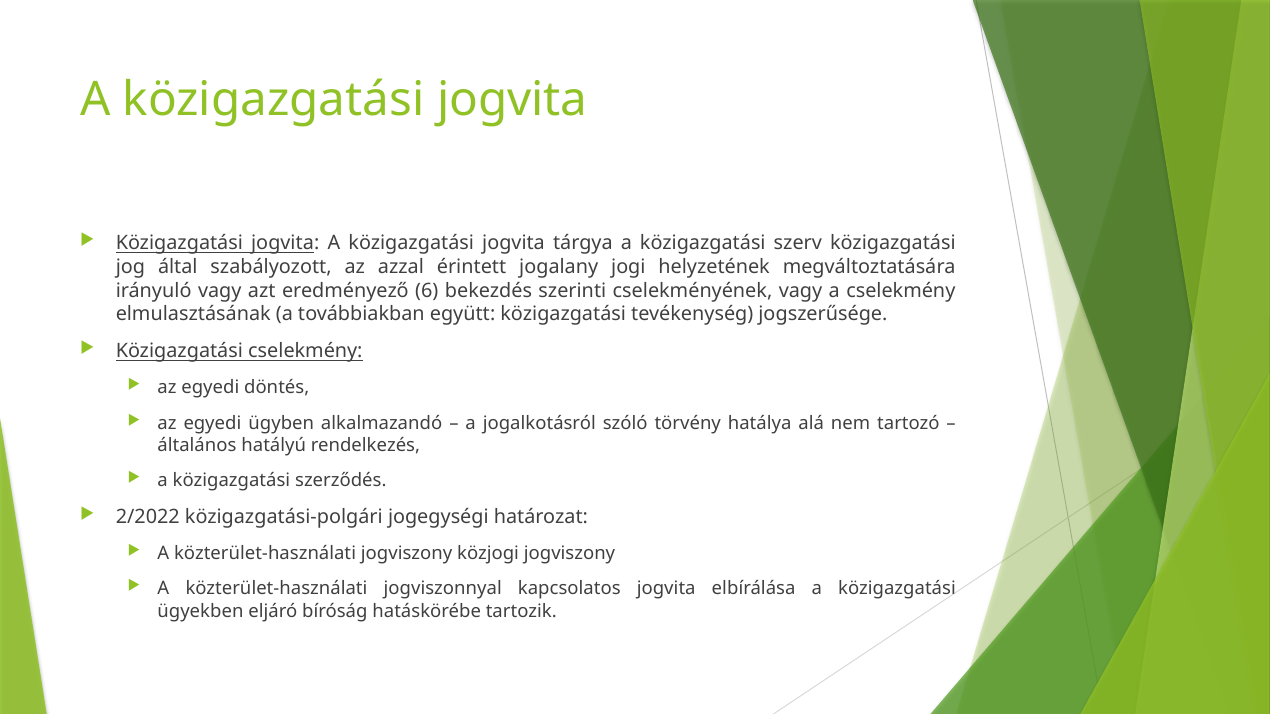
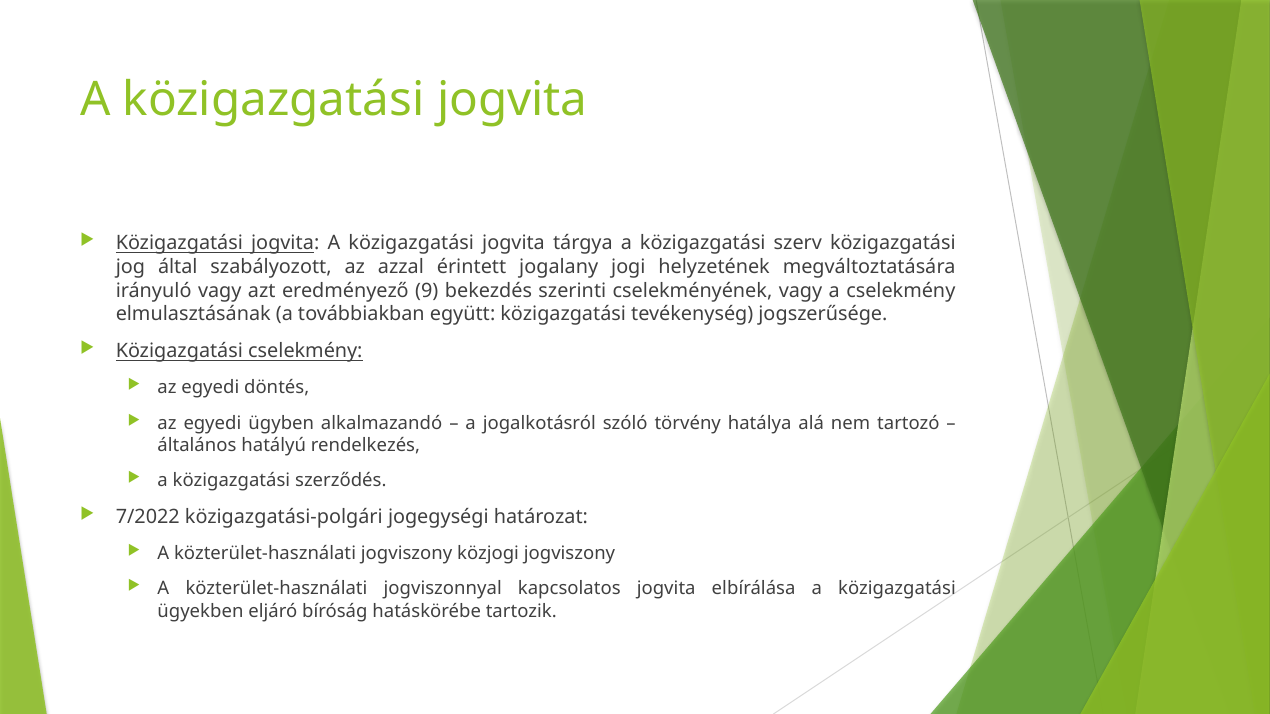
6: 6 -> 9 (427, 291)
2/2022: 2/2022 -> 7/2022 (148, 517)
